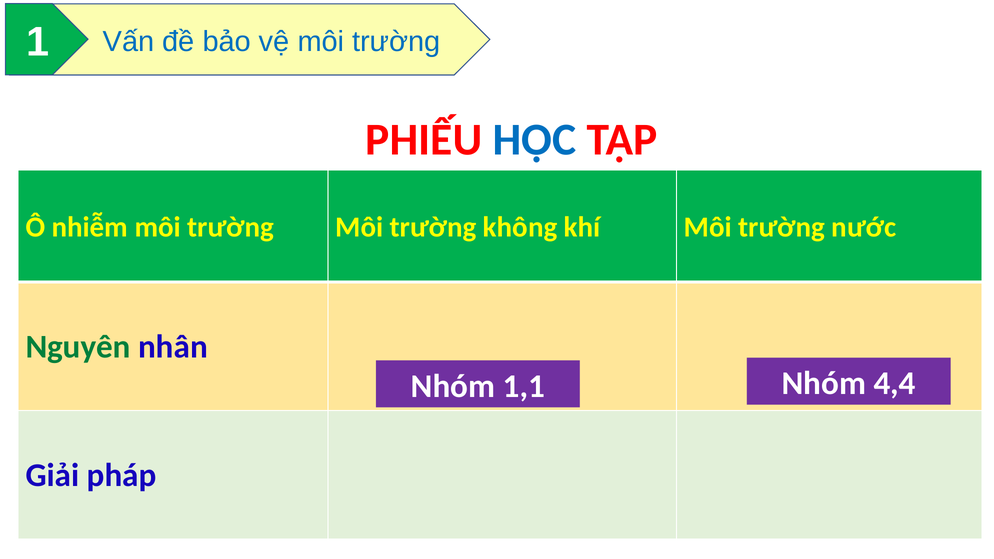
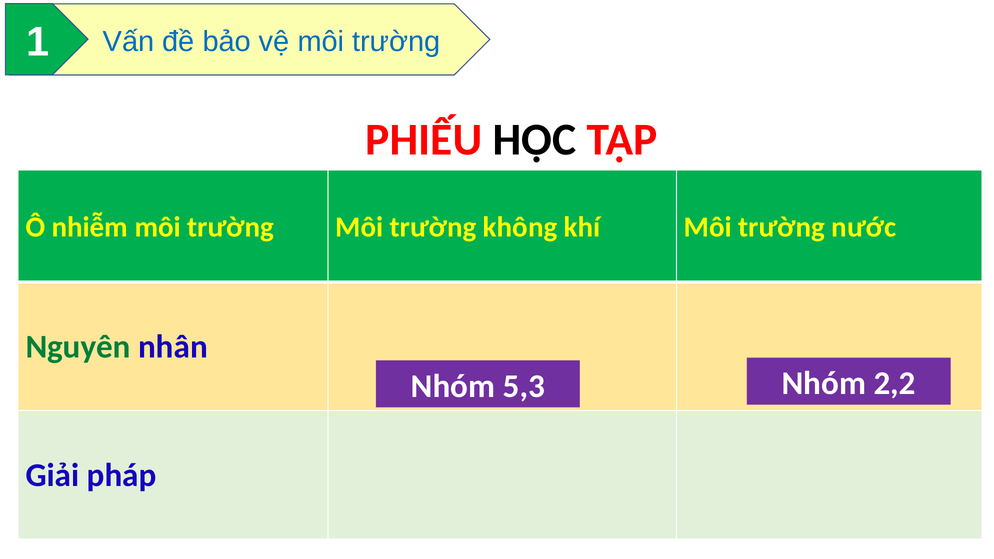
HỌC colour: blue -> black (534, 140)
1,1: 1,1 -> 5,3 (524, 386)
4,4: 4,4 -> 2,2 (895, 384)
